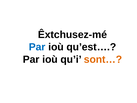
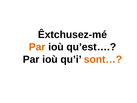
Par colour: blue -> orange (37, 47)
